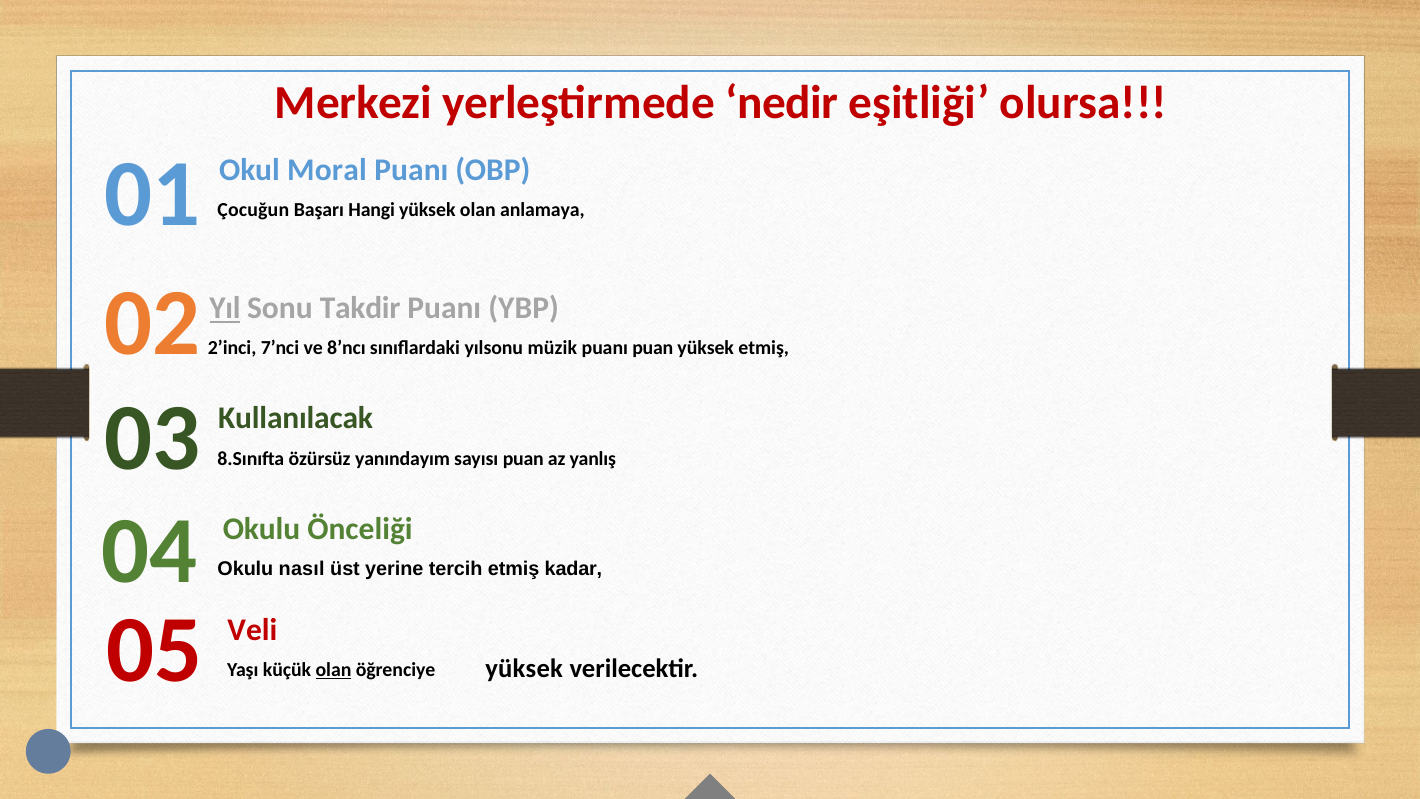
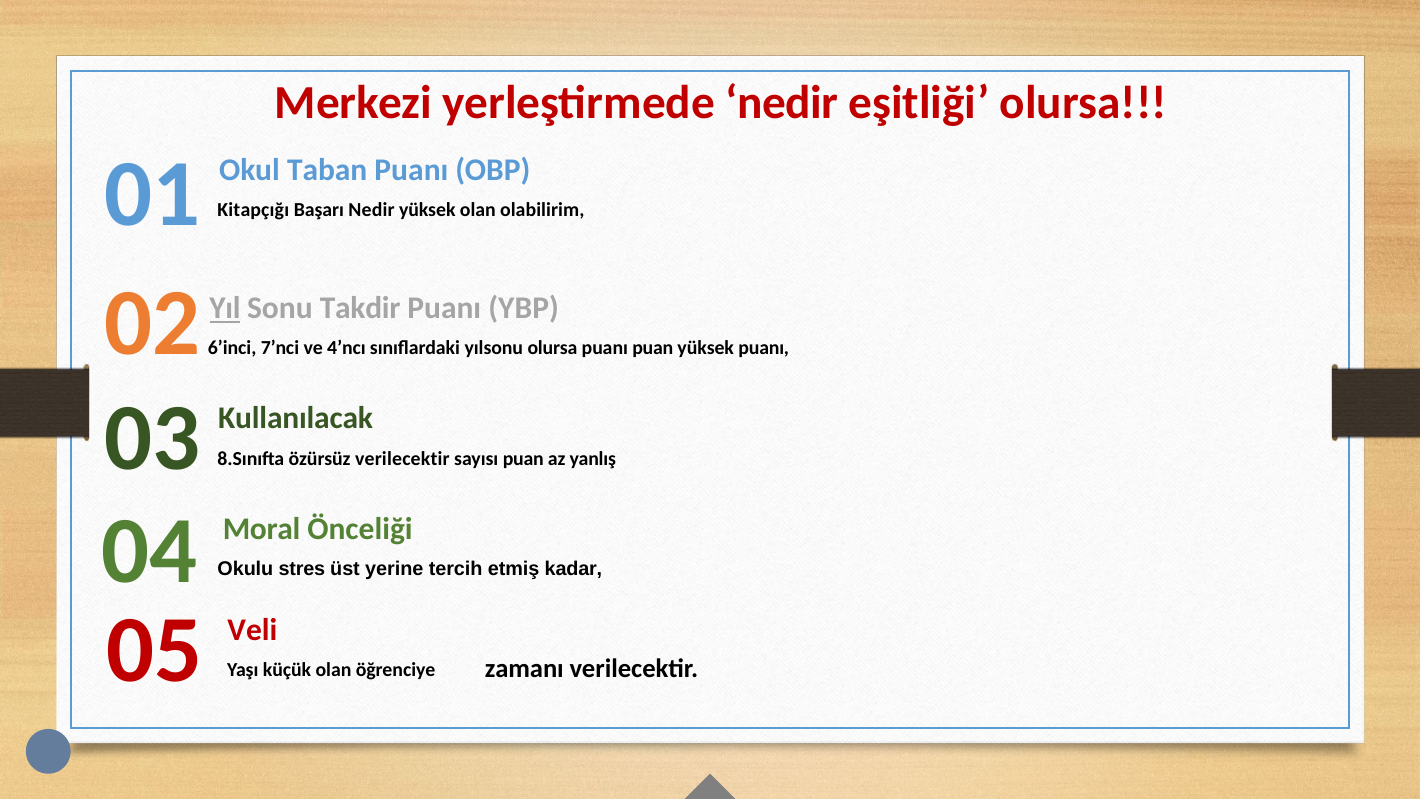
Moral: Moral -> Taban (327, 170)
Çocuğun: Çocuğun -> Kitapçığı (253, 210)
Başarı Hangi: Hangi -> Nedir (372, 210)
anlamaya: anlamaya -> olabilirim (542, 210)
2’inci: 2’inci -> 6’inci (232, 348)
8’ncı: 8’ncı -> 4’ncı (346, 348)
yılsonu müzik: müzik -> olursa (552, 348)
yüksek etmiş: etmiş -> puanı (764, 348)
özürsüz yanındayım: yanındayım -> verilecektir (402, 458)
nasıl: nasıl -> stres (302, 569)
Okulu: Okulu -> Moral (262, 529)
05 yüksek: yüksek -> zamanı (524, 668)
olan underline: present -> none (333, 669)
